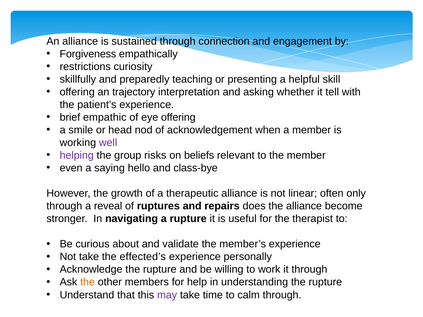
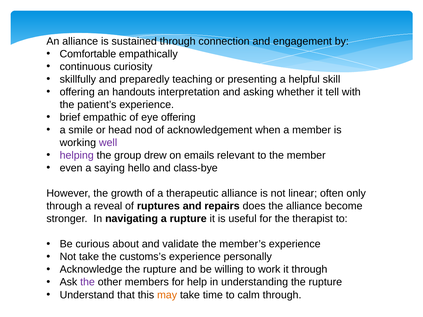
Forgiveness: Forgiveness -> Comfortable (88, 54)
restrictions: restrictions -> continuous (85, 67)
trajectory: trajectory -> handouts (134, 92)
risks: risks -> drew (155, 156)
beliefs: beliefs -> emails (199, 156)
effected’s: effected’s -> customs’s (143, 257)
the colour: orange -> purple (88, 282)
may colour: purple -> orange (167, 295)
